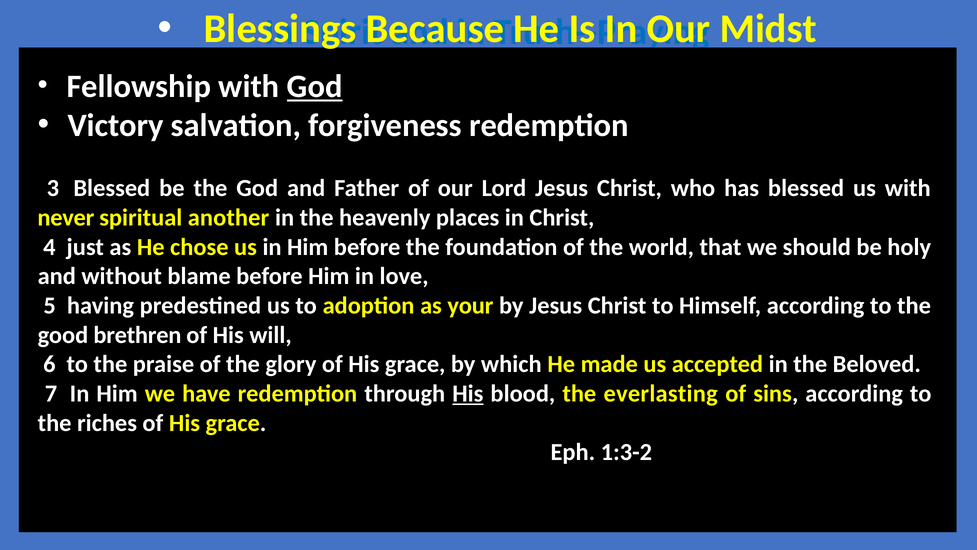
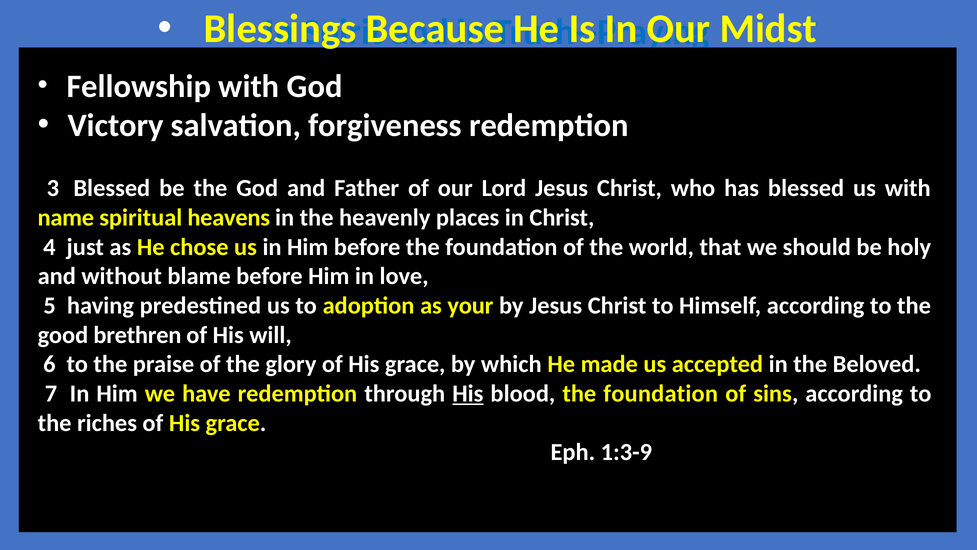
God underline: present -> none (315, 86)
never: never -> name (66, 218)
another: another -> heavens (229, 218)
blood the everlasting: everlasting -> foundation (661, 393)
1:3-2: 1:3-2 -> 1:3-9 (626, 452)
